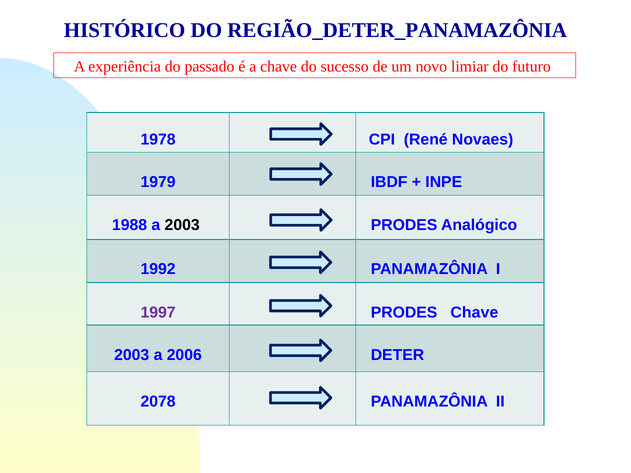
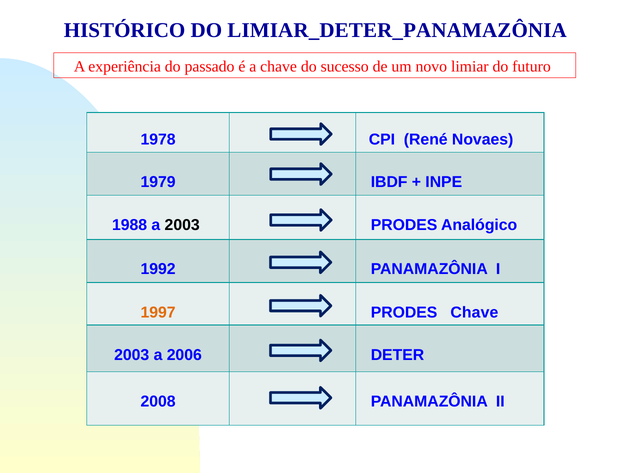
REGIÃO_DETER_PANAMAZÔNIA: REGIÃO_DETER_PANAMAZÔNIA -> LIMIAR_DETER_PANAMAZÔNIA (397, 30)
1997 colour: purple -> orange (158, 313)
2078: 2078 -> 2008 (158, 402)
